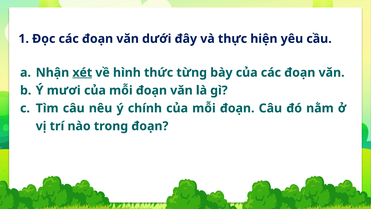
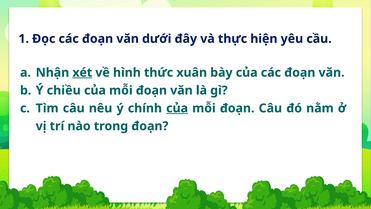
từng: từng -> xuân (192, 72)
mươi: mươi -> chiều (64, 90)
của underline: none -> present (177, 108)
